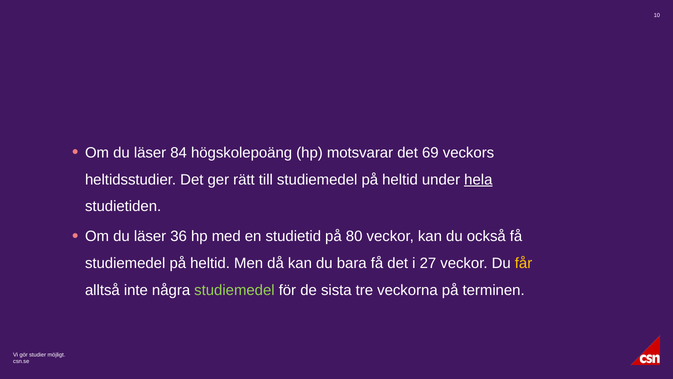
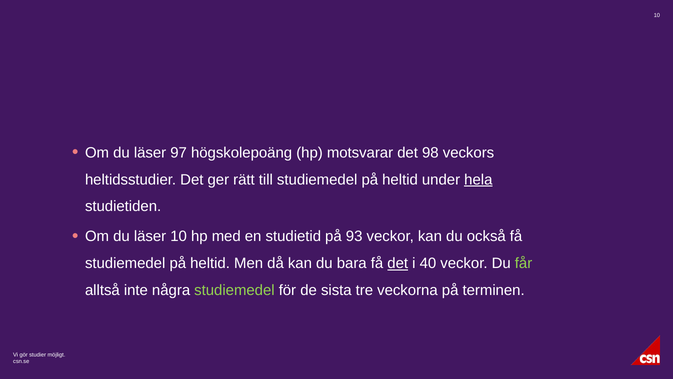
84: 84 -> 97 (179, 153)
69: 69 -> 98 (430, 153)
läser 36: 36 -> 10 (179, 236)
80: 80 -> 93 (354, 236)
det underline: none -> present (398, 263)
27: 27 -> 40 (428, 263)
får colour: yellow -> light green (524, 263)
